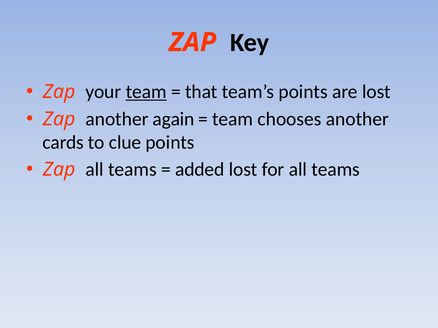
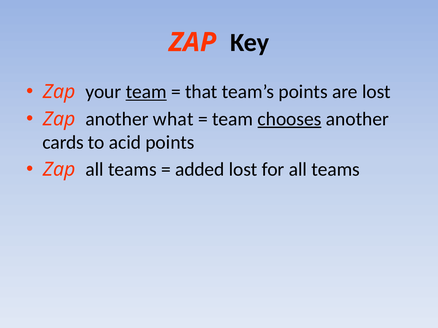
again: again -> what (173, 119)
chooses underline: none -> present (290, 119)
clue: clue -> acid (125, 143)
